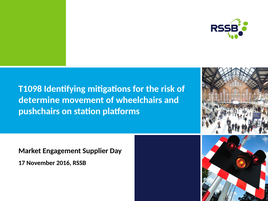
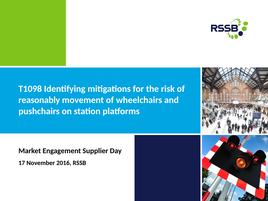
determine: determine -> reasonably (39, 100)
